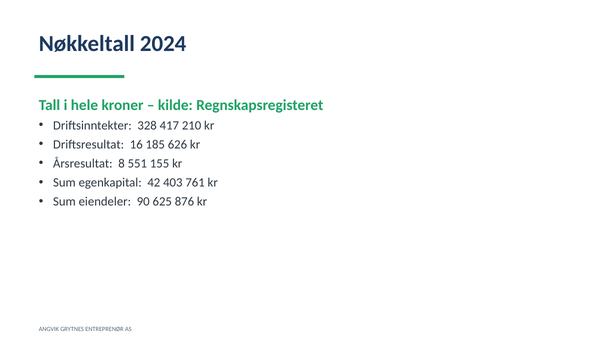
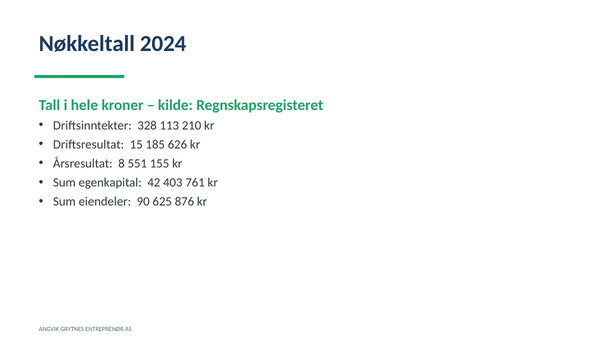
417: 417 -> 113 (169, 125)
16: 16 -> 15 (136, 145)
